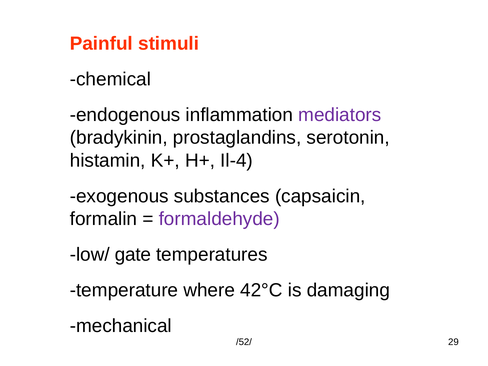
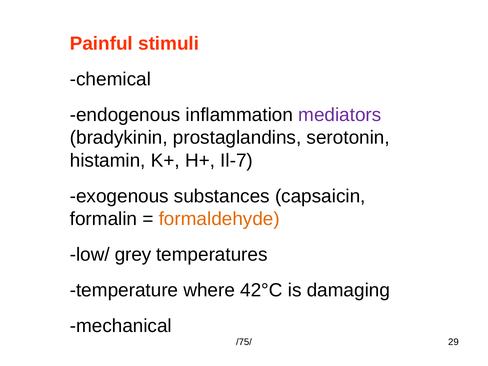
Il-4: Il-4 -> Il-7 (237, 160)
formaldehyde colour: purple -> orange (219, 219)
gate: gate -> grey (133, 255)
/52/: /52/ -> /75/ (244, 342)
